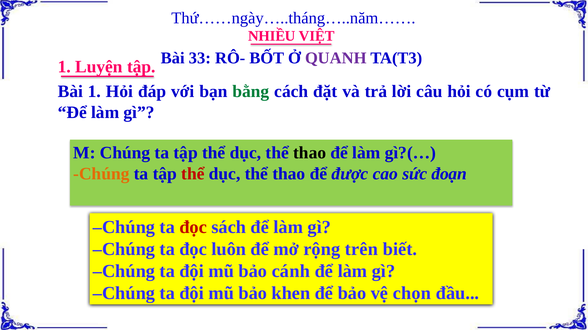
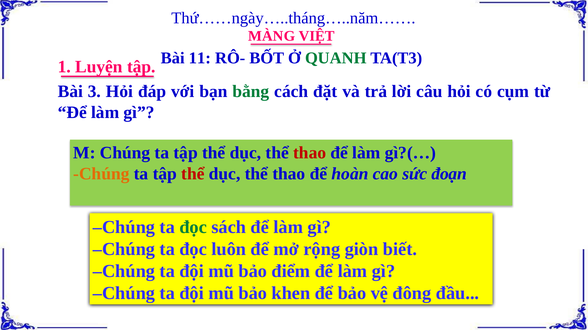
NHIỀU: NHIỀU -> MÀNG (272, 36)
33: 33 -> 11 (200, 58)
QUANH colour: purple -> green (336, 58)
Bài 1: 1 -> 3 (94, 92)
thao colour: black -> red (310, 153)
được: được -> hoàn (350, 174)
đọc colour: red -> green (193, 227)
trên: trên -> giòn (362, 249)
cánh: cánh -> điểm (291, 271)
chọn: chọn -> đông (412, 293)
